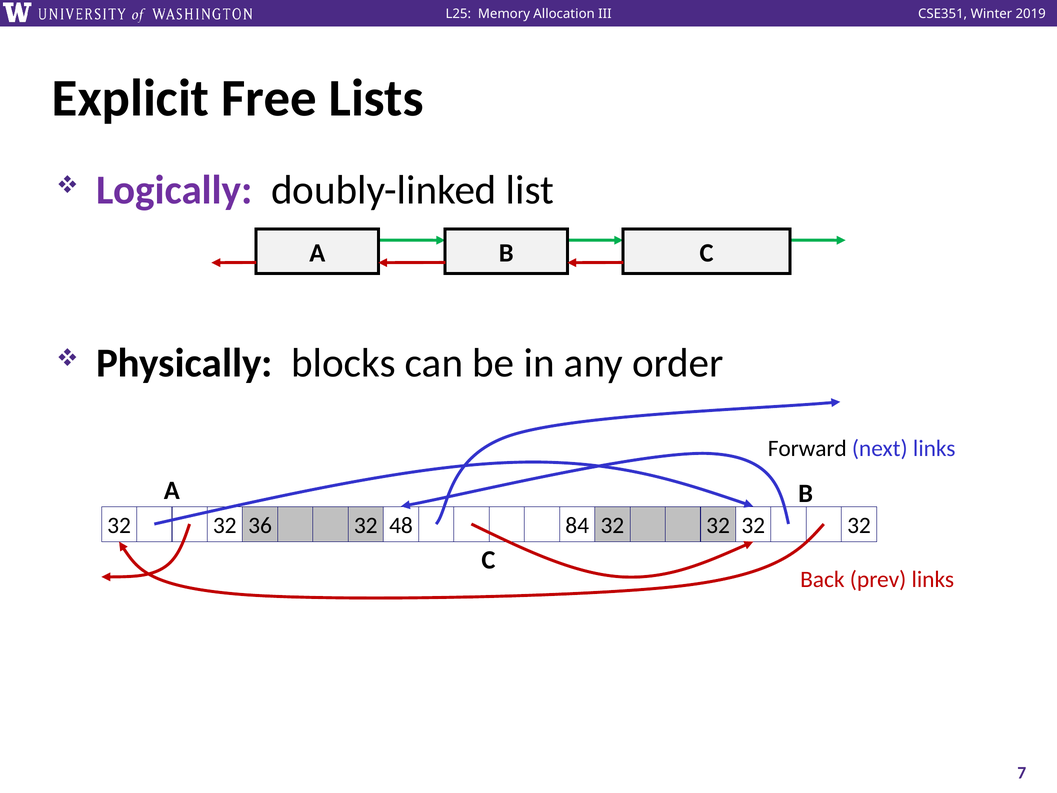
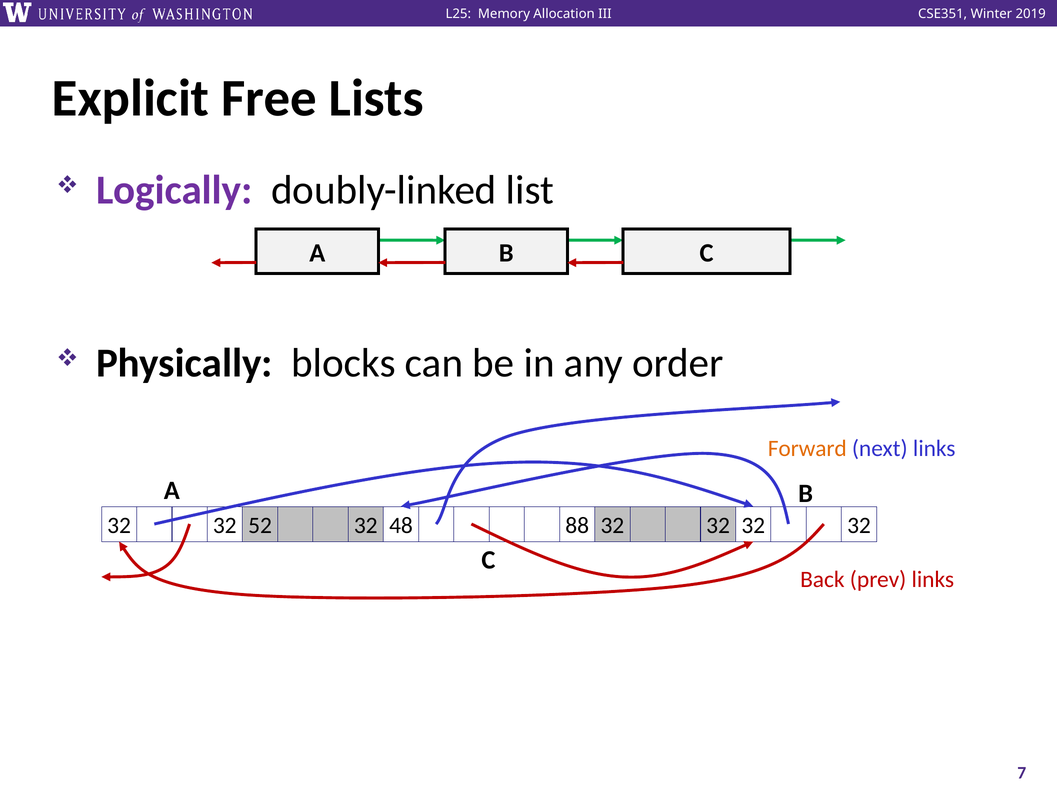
Forward colour: black -> orange (807, 448)
36: 36 -> 52 (260, 526)
84: 84 -> 88 (577, 526)
